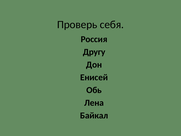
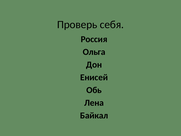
Другу: Другу -> Ольга (94, 52)
